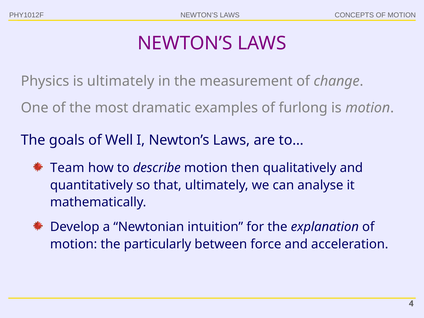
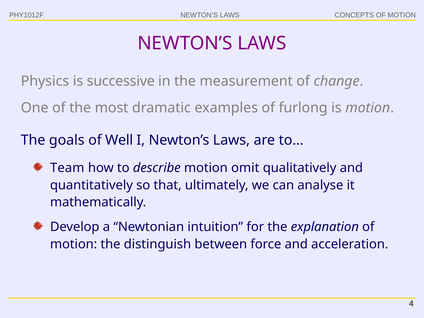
is ultimately: ultimately -> successive (121, 81)
then: then -> omit (245, 168)
particularly: particularly -> distinguish (157, 244)
